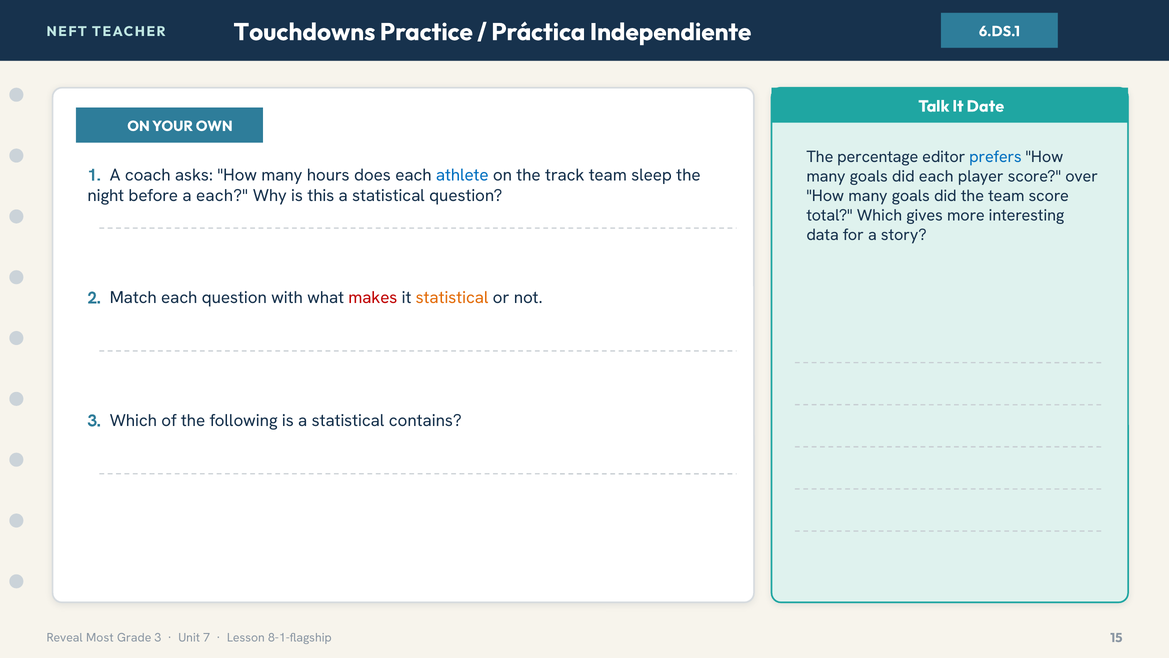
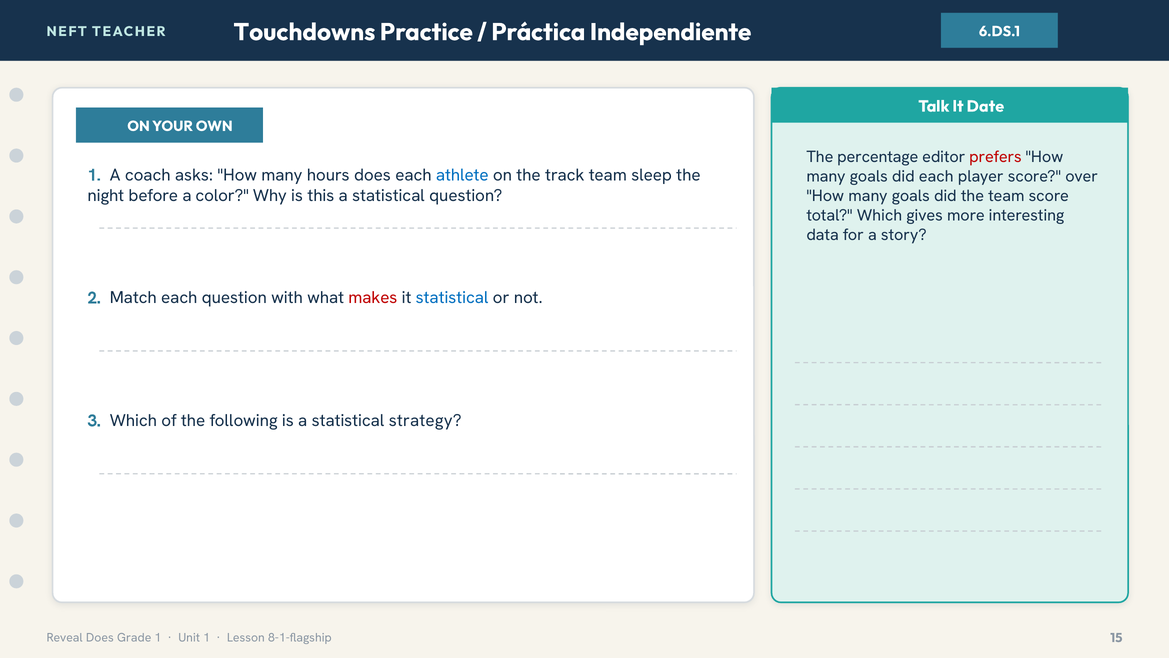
prefers colour: blue -> red (995, 157)
a each: each -> color (222, 195)
statistical colour: orange -> blue (452, 298)
contains: contains -> strategy (425, 420)
Reveal Most: Most -> Does (100, 637)
Grade 3: 3 -> 1 (158, 637)
Unit 7: 7 -> 1 (207, 637)
